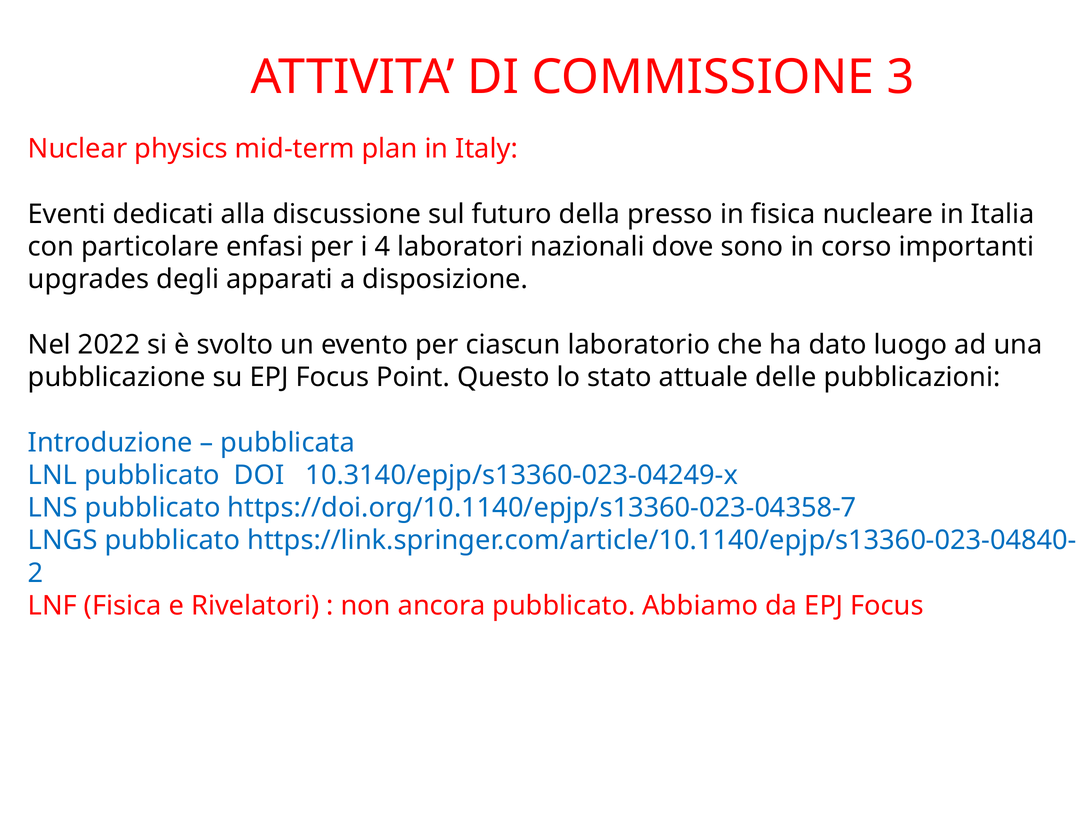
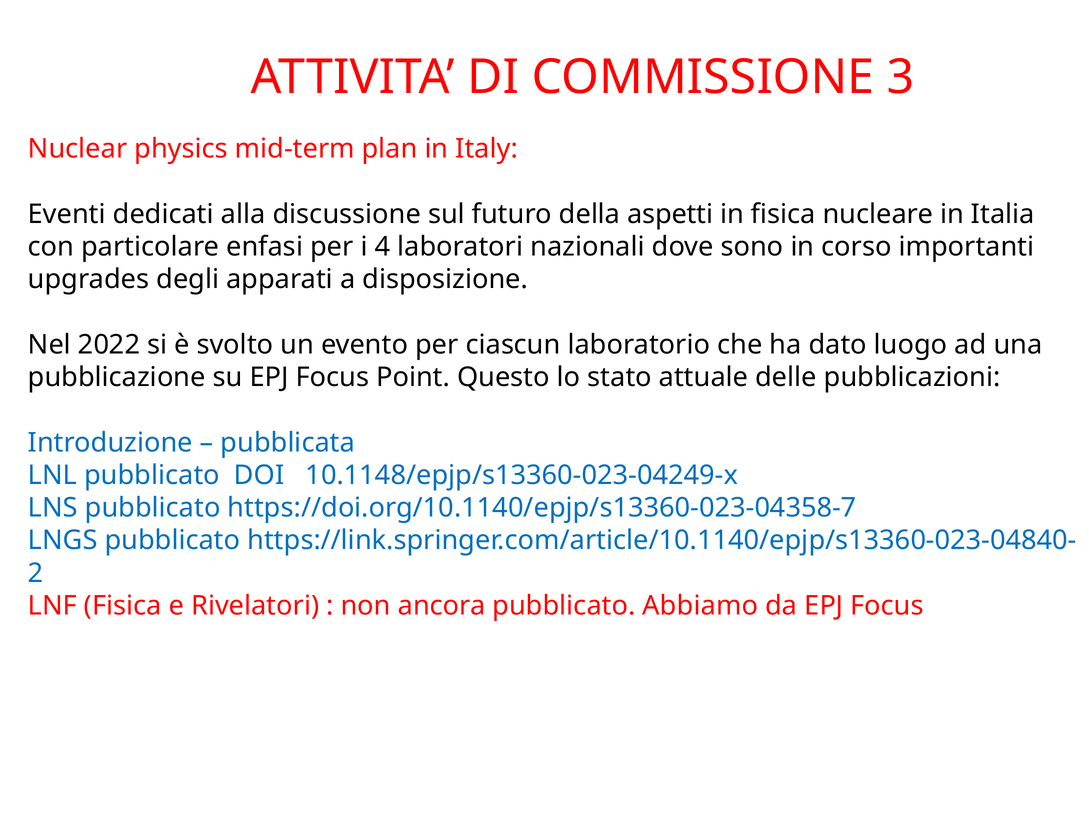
presso: presso -> aspetti (670, 214)
10.3140/epjp/s13360-023-04249-x: 10.3140/epjp/s13360-023-04249-x -> 10.1148/epjp/s13360-023-04249-x (522, 476)
